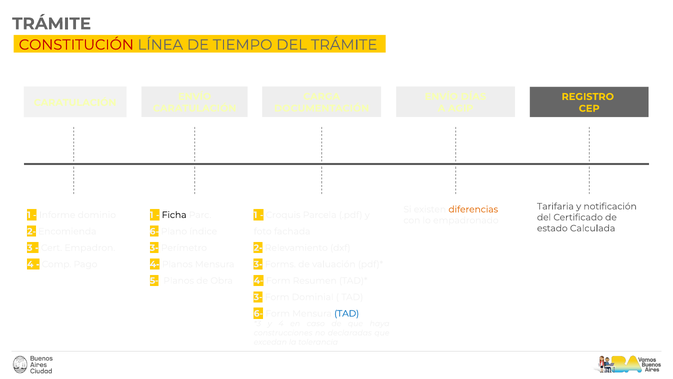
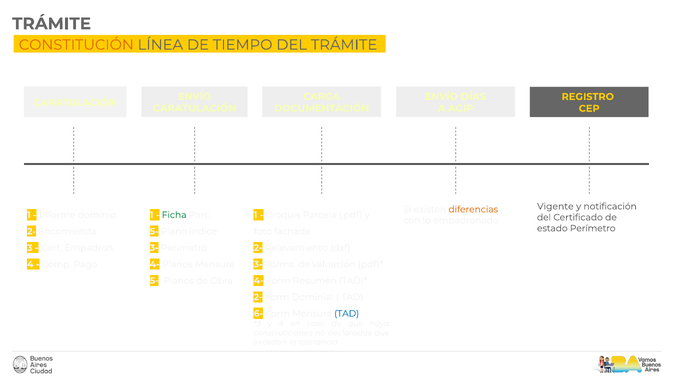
CONSTITUCIÓN colour: red -> orange (76, 45)
Tarifaria: Tarifaria -> Vigente (555, 206)
Ficha colour: black -> green (174, 215)
estado Calculada: Calculada -> Perímetro (593, 228)
6-: 6- -> 5- (154, 231)
3-: 3- -> 2- (258, 297)
